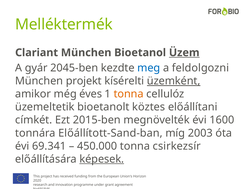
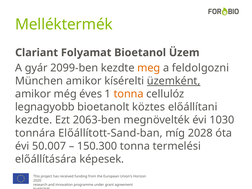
Clariant München: München -> Folyamat (86, 53)
Üzem underline: present -> none (184, 53)
2045-ben: 2045-ben -> 2099-ben (74, 68)
meg colour: blue -> orange (149, 68)
München projekt: projekt -> amikor (84, 81)
üzemeltetik: üzemeltetik -> legnagyobb (45, 107)
címkét: címkét -> kezdte (34, 120)
2015-ben: 2015-ben -> 2063-ben (97, 120)
1600: 1600 -> 1030 (222, 120)
2003: 2003 -> 2028 (200, 133)
69.341: 69.341 -> 50.007 (49, 146)
450.000: 450.000 -> 150.300 (97, 146)
csirkezsír: csirkezsír -> termelési (177, 146)
képesek underline: present -> none (102, 159)
